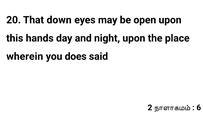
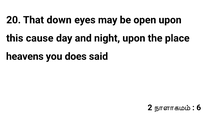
hands: hands -> cause (40, 38)
wherein: wherein -> heavens (25, 57)
